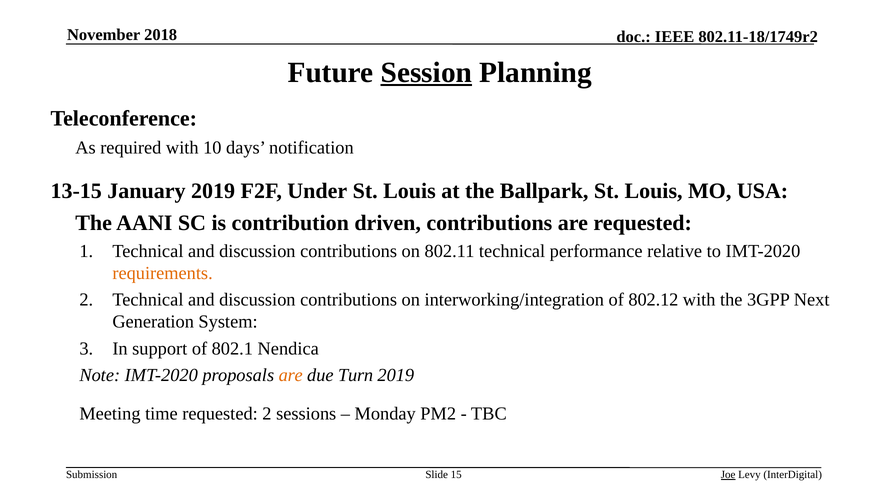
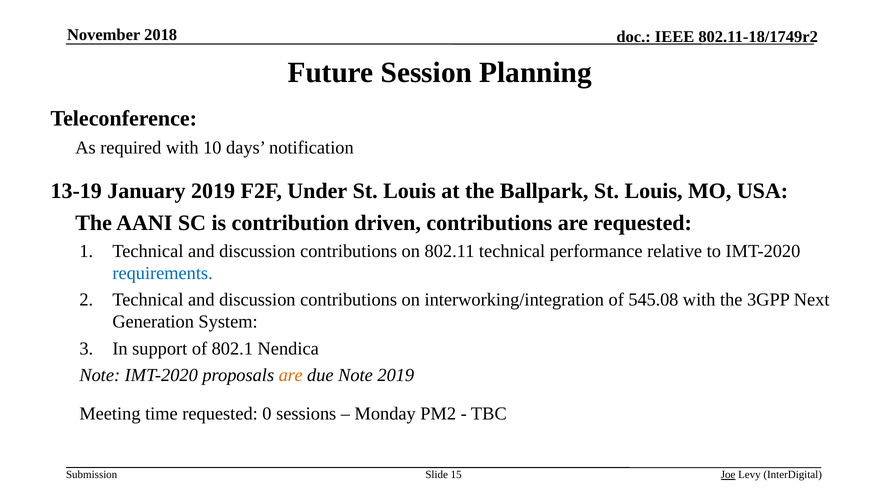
Session underline: present -> none (426, 72)
13-15: 13-15 -> 13-19 (76, 191)
requirements colour: orange -> blue (163, 273)
802.12: 802.12 -> 545.08 (653, 300)
due Turn: Turn -> Note (355, 375)
requested 2: 2 -> 0 (267, 414)
